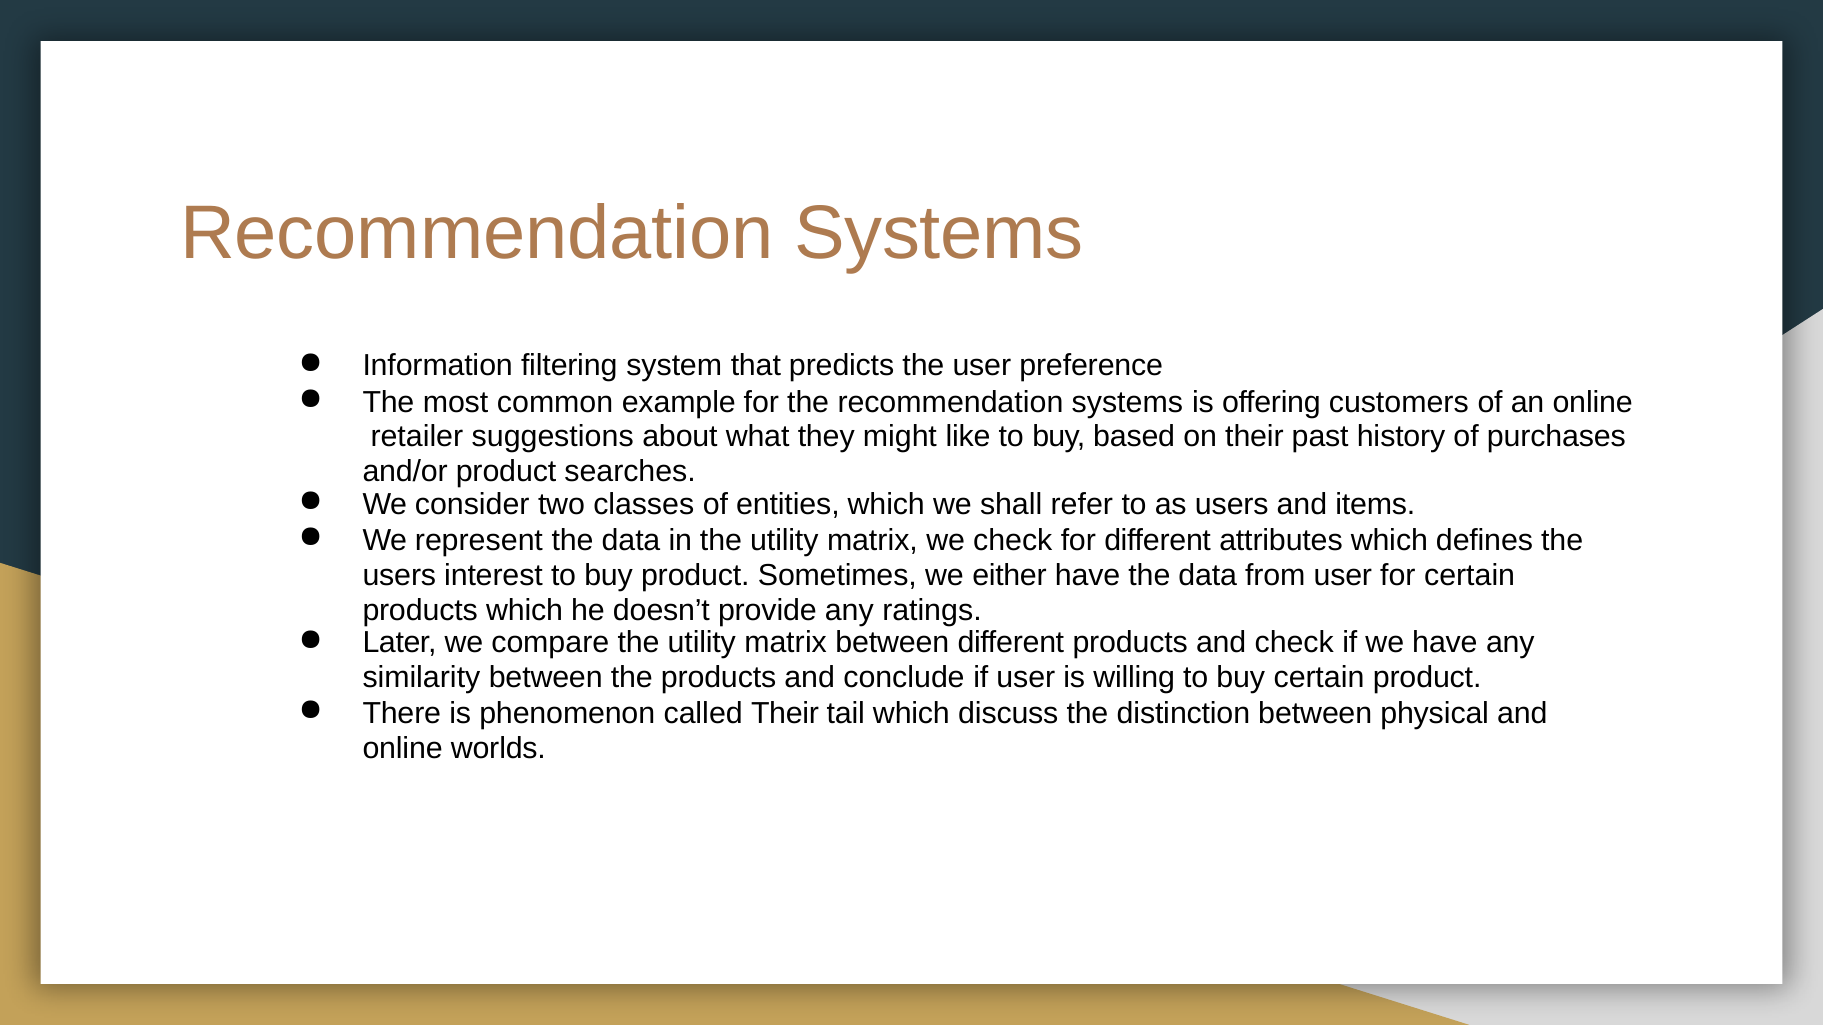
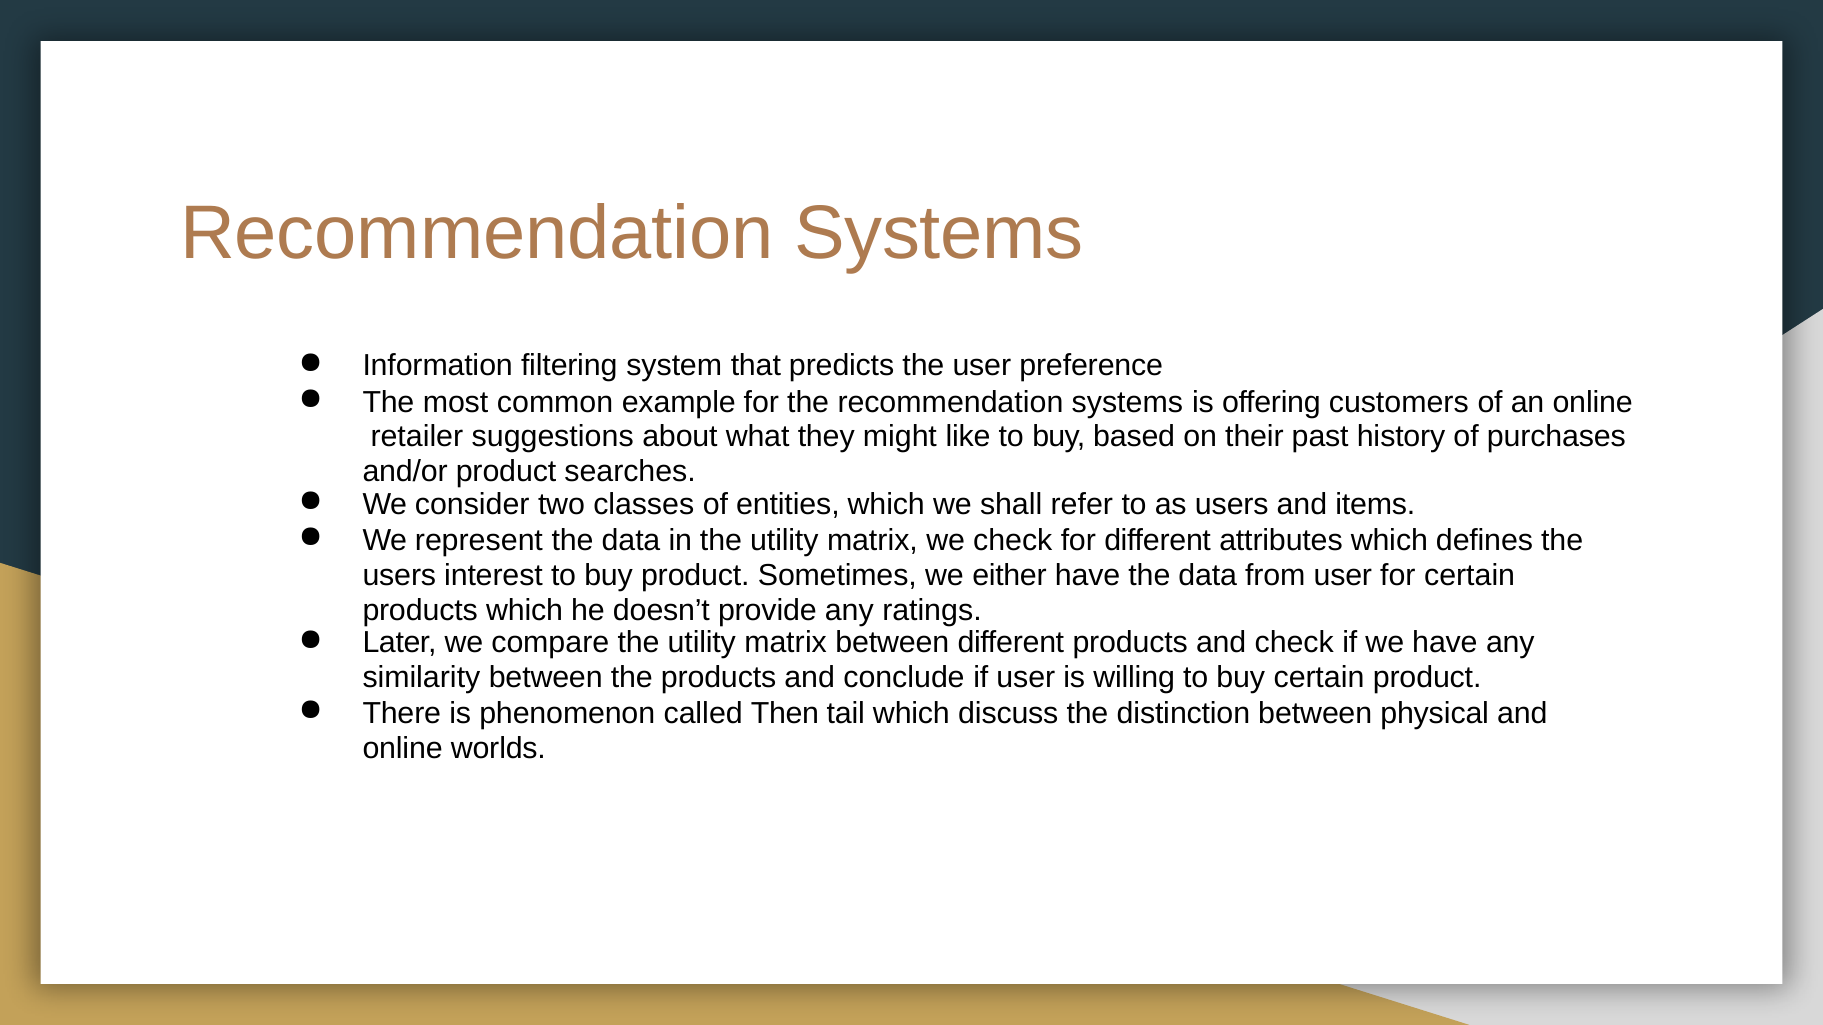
called Their: Their -> Then (785, 714)
